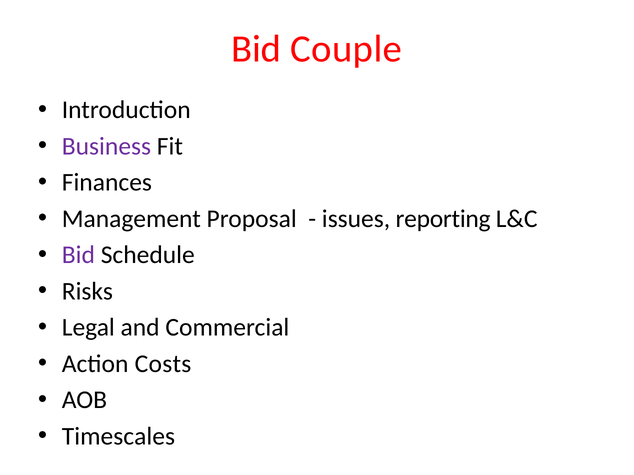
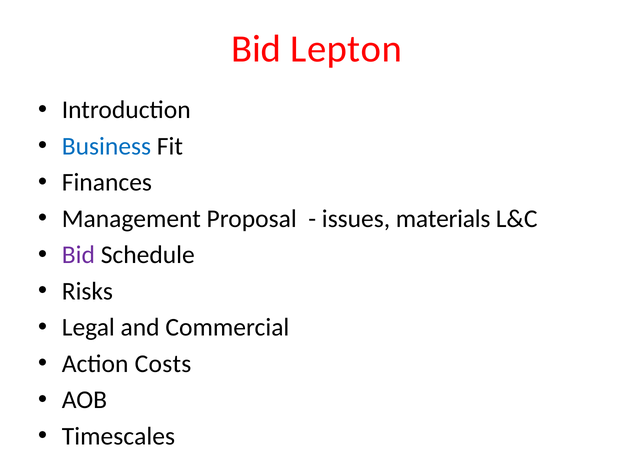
Couple: Couple -> Lepton (346, 49)
Business colour: purple -> blue (106, 146)
reporting: reporting -> materials (443, 219)
